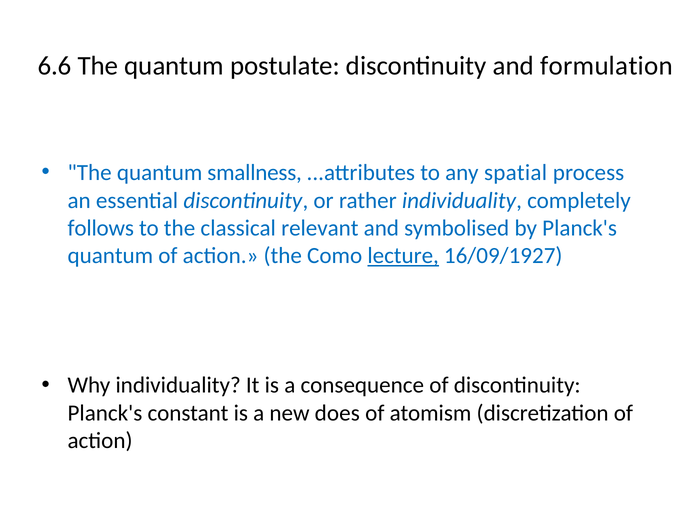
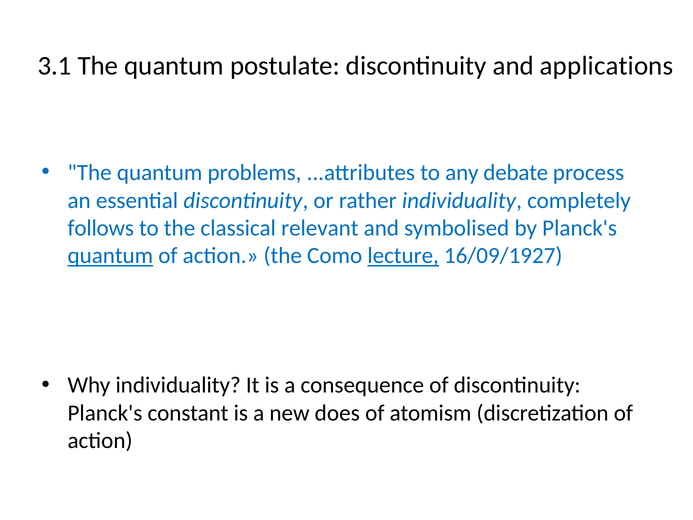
6.6: 6.6 -> 3.1 (55, 66)
formulation: formulation -> applications (607, 66)
smallness: smallness -> problems (255, 173)
spatial: spatial -> debate (516, 173)
quantum underline: none -> present (110, 256)
